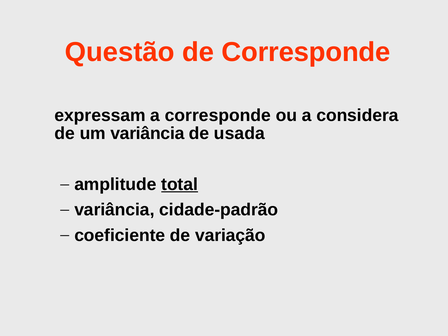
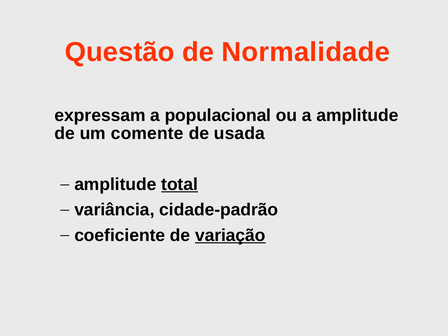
de Corresponde: Corresponde -> Normalidade (306, 52)
a corresponde: corresponde -> populacional (218, 115)
a considera: considera -> amplitude (357, 115)
um variância: variância -> comente (147, 133)
variação underline: none -> present (230, 235)
